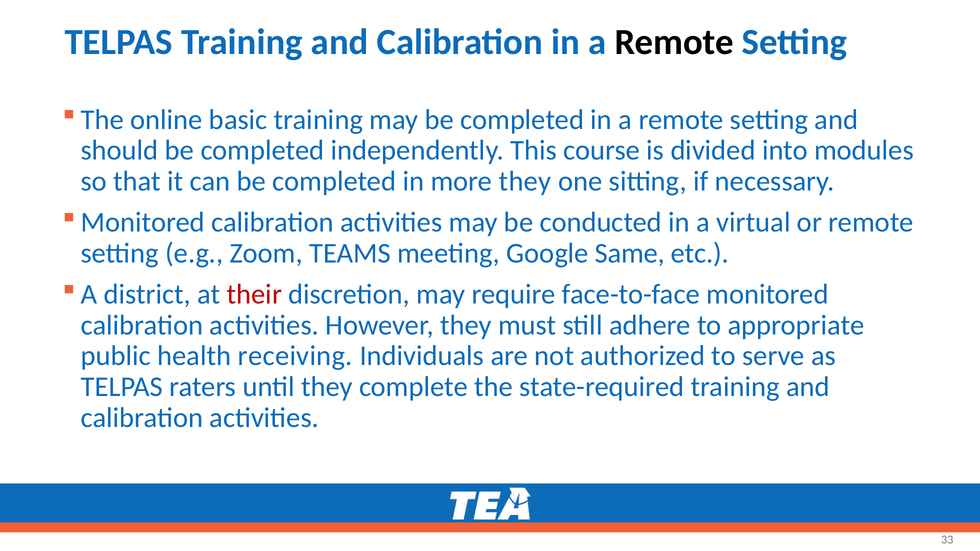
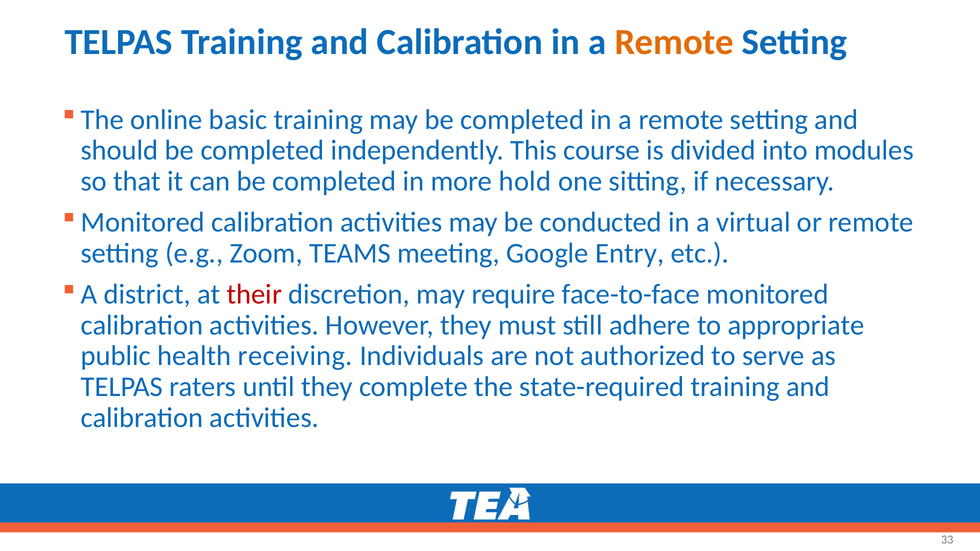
Remote colour: black -> orange (674, 42)
more they: they -> hold (525, 181)
Same: Same -> Entry (630, 253)
